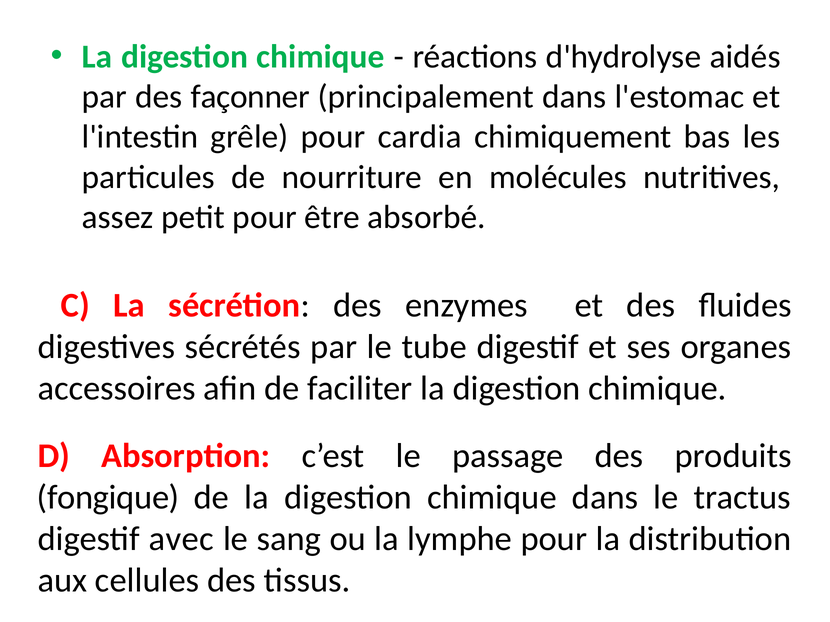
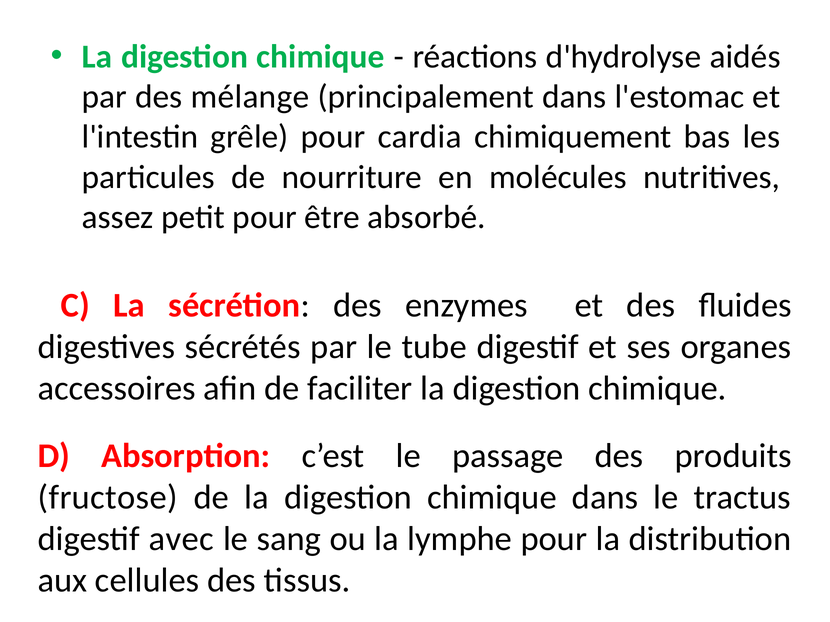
façonner: façonner -> mélange (250, 97)
fongique: fongique -> fructose (108, 498)
